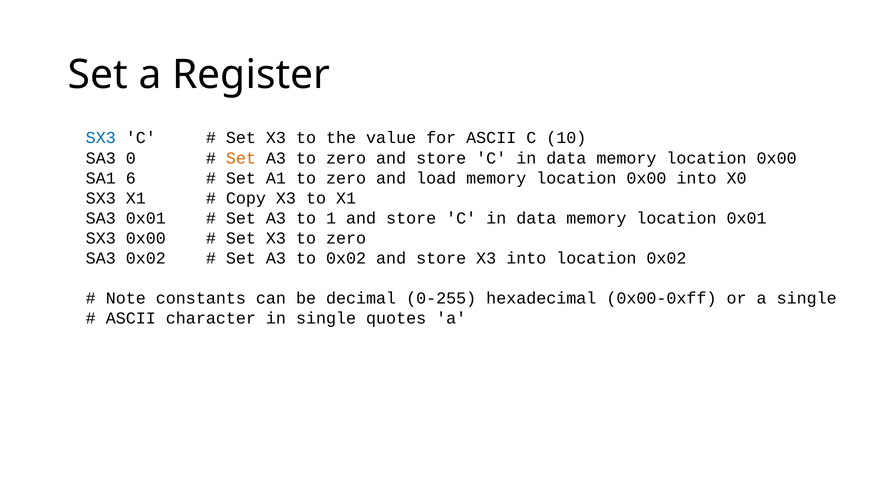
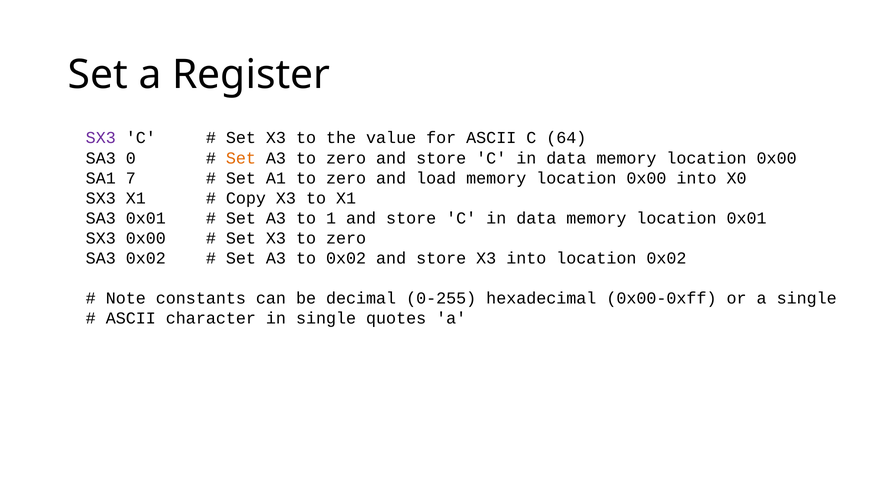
SX3 colour: blue -> purple (101, 138)
10: 10 -> 64 (566, 138)
6: 6 -> 7 (131, 178)
